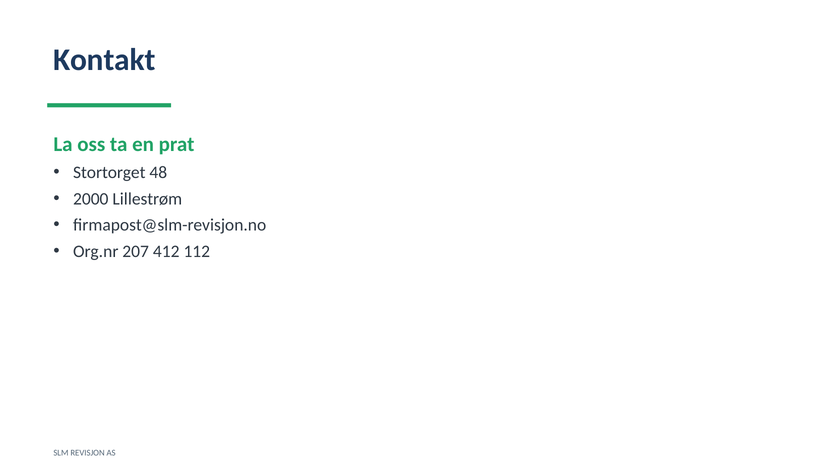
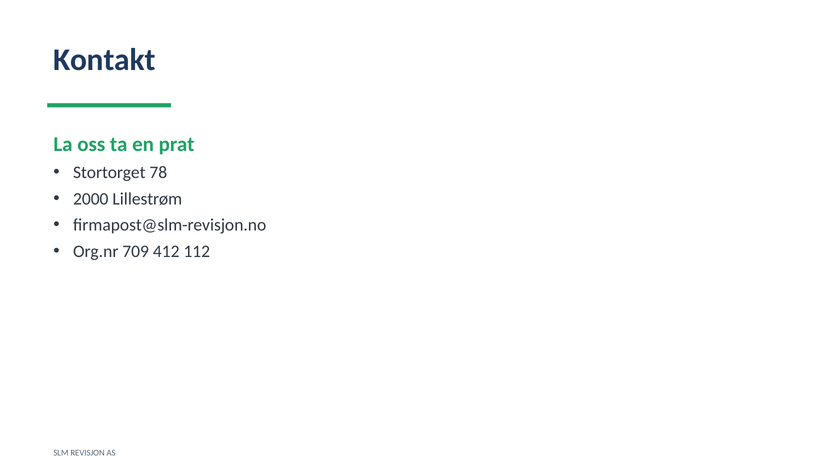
48: 48 -> 78 (158, 173)
207: 207 -> 709 (136, 251)
